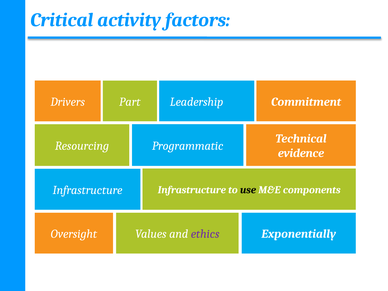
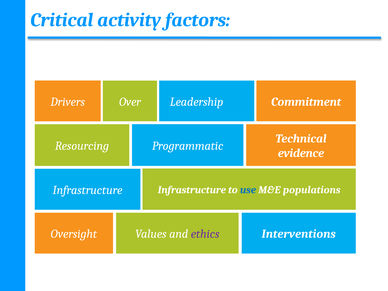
Part: Part -> Over (130, 102)
use colour: black -> blue (248, 190)
components: components -> populations (312, 190)
Exponentially: Exponentially -> Interventions (299, 234)
